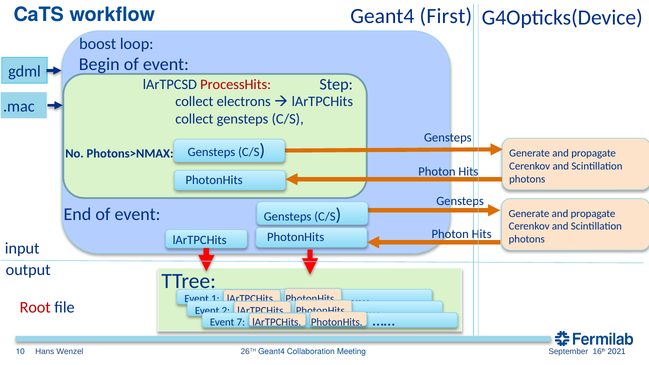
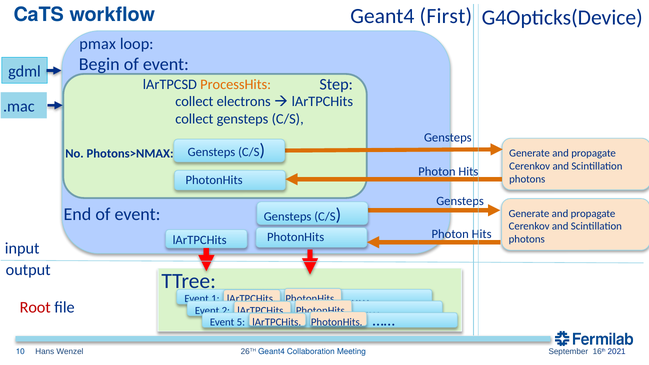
boost: boost -> pmax (98, 44)
ProcessHits colour: red -> orange (236, 84)
7: 7 -> 5 (241, 322)
